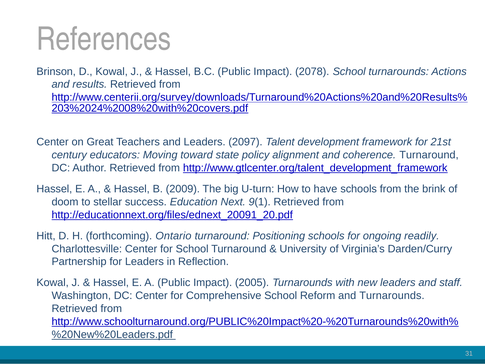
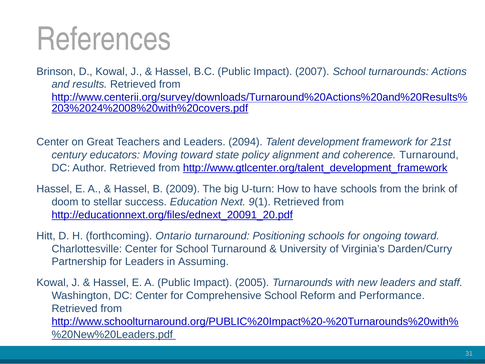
2078: 2078 -> 2007 (312, 71)
2097: 2097 -> 2094 (245, 142)
ongoing readily: readily -> toward (422, 236)
Reflection: Reflection -> Assuming (203, 262)
and Turnarounds: Turnarounds -> Performance (392, 296)
